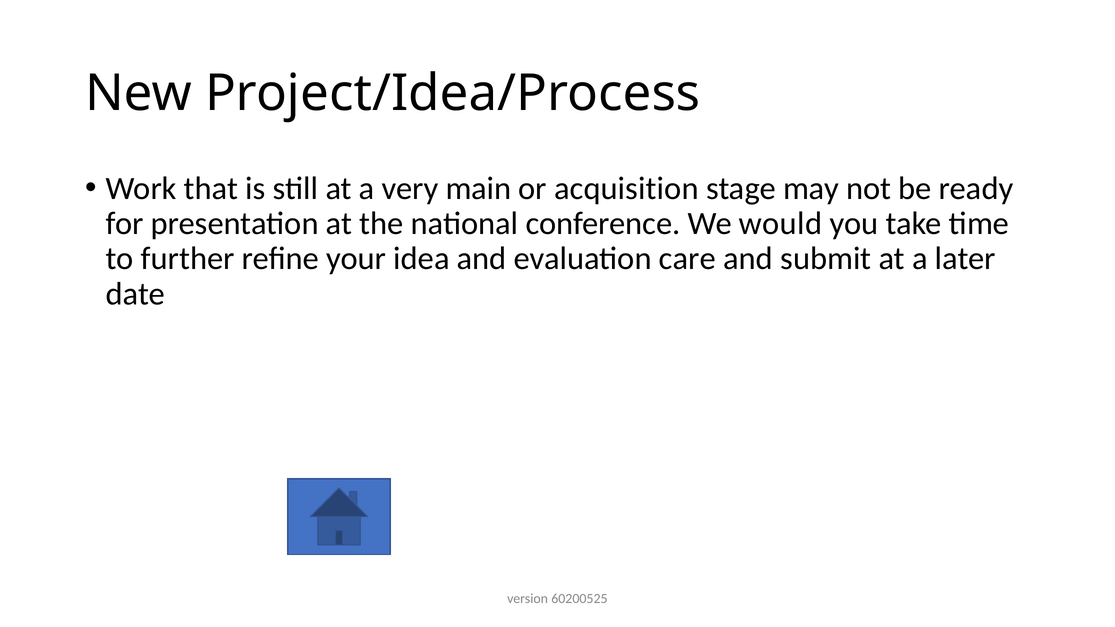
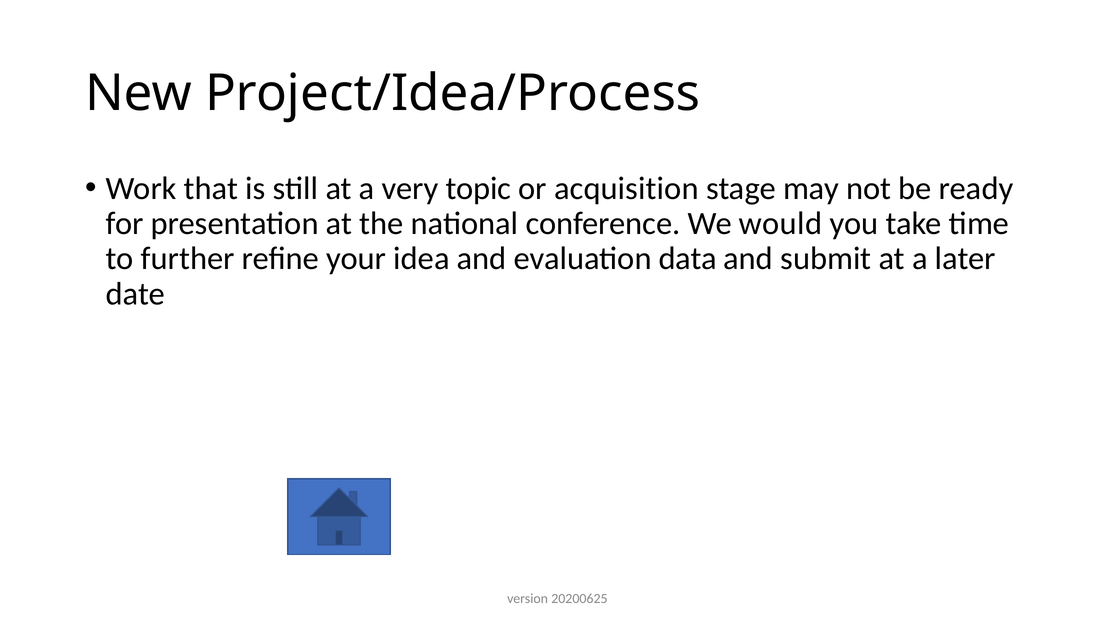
main: main -> topic (478, 189)
care: care -> data (688, 259)
60200525: 60200525 -> 20200625 (579, 599)
